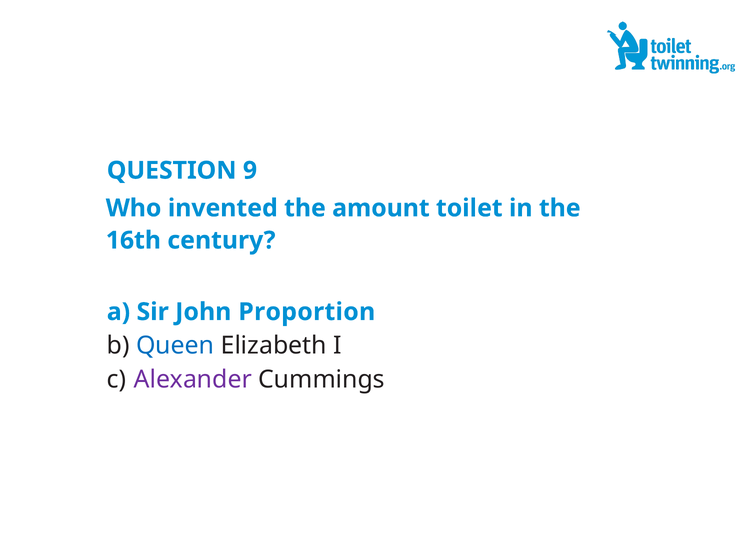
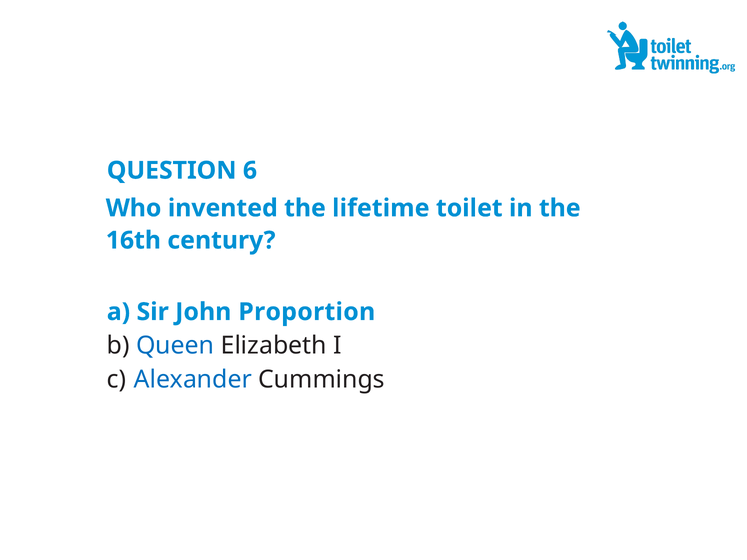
9: 9 -> 6 (250, 171)
amount: amount -> lifetime (381, 208)
Alexander colour: purple -> blue (193, 380)
